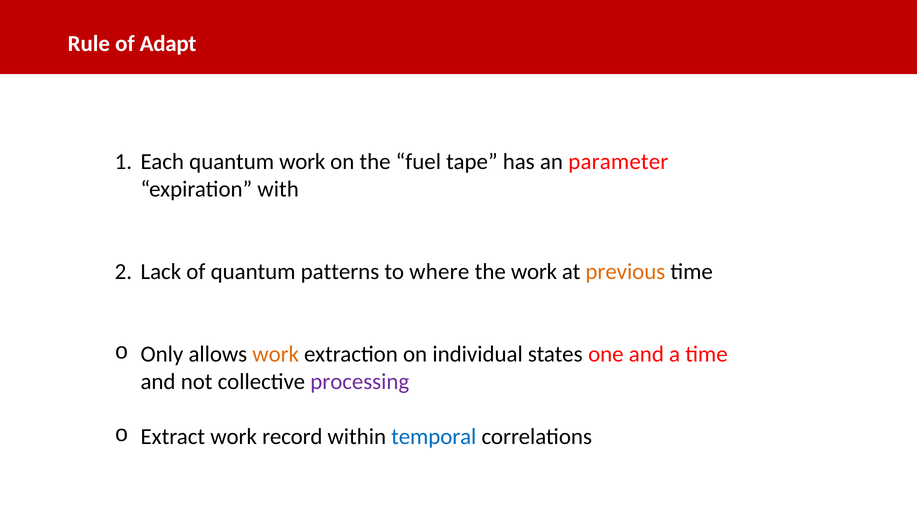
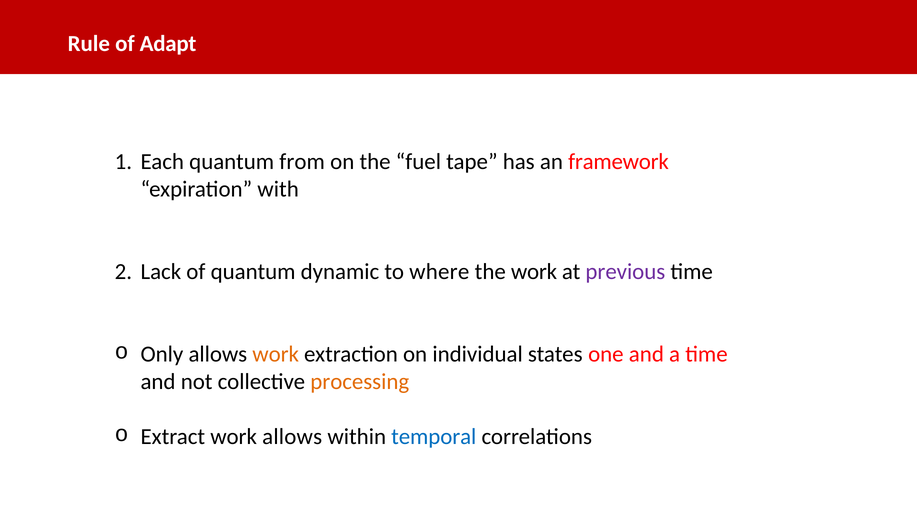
quantum work: work -> from (302, 161)
parameter: parameter -> framework (619, 161)
patterns: patterns -> dynamic (340, 272)
previous colour: orange -> purple (625, 272)
processing colour: purple -> orange (360, 382)
work record: record -> allows (292, 437)
